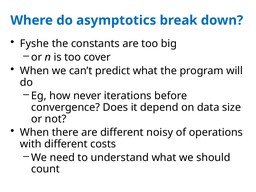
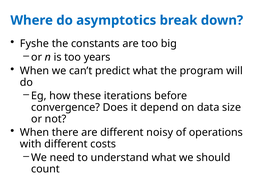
cover: cover -> years (97, 57)
never: never -> these (87, 96)
